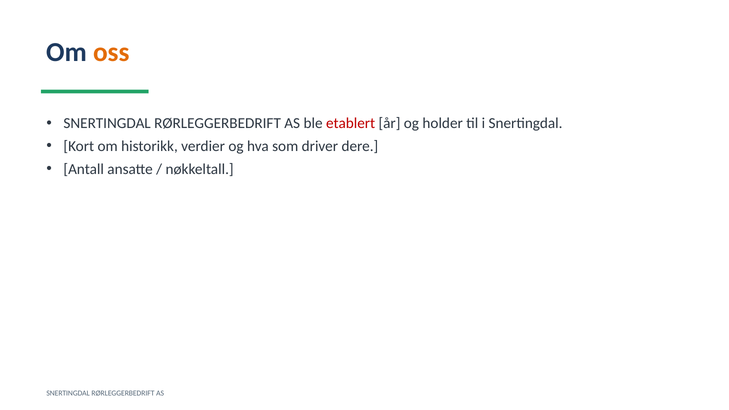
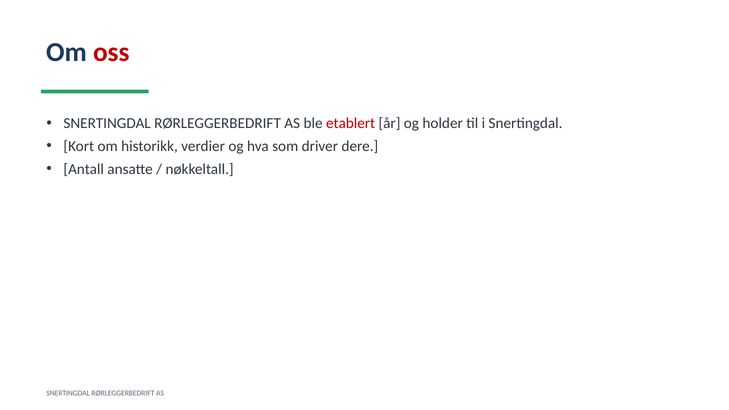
oss colour: orange -> red (111, 52)
